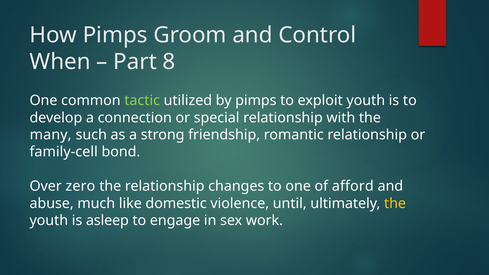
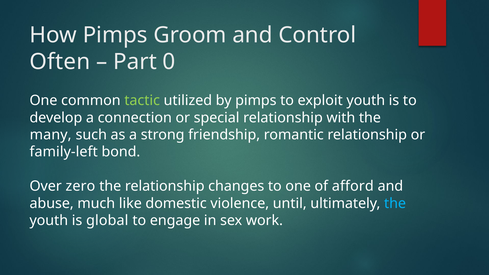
When: When -> Often (60, 62)
8: 8 -> 0 (169, 62)
family-cell: family-cell -> family-left (64, 152)
the colour: yellow -> light blue (395, 203)
asleep: asleep -> global (107, 220)
